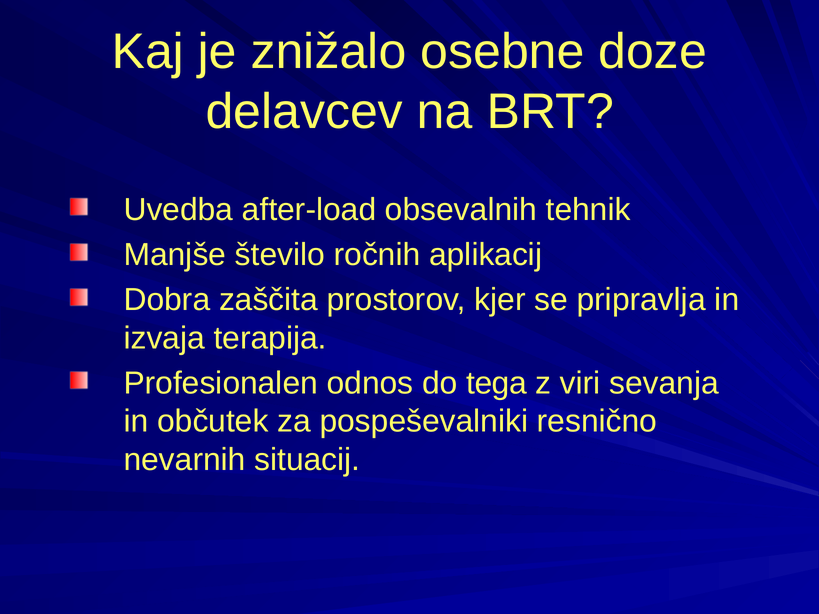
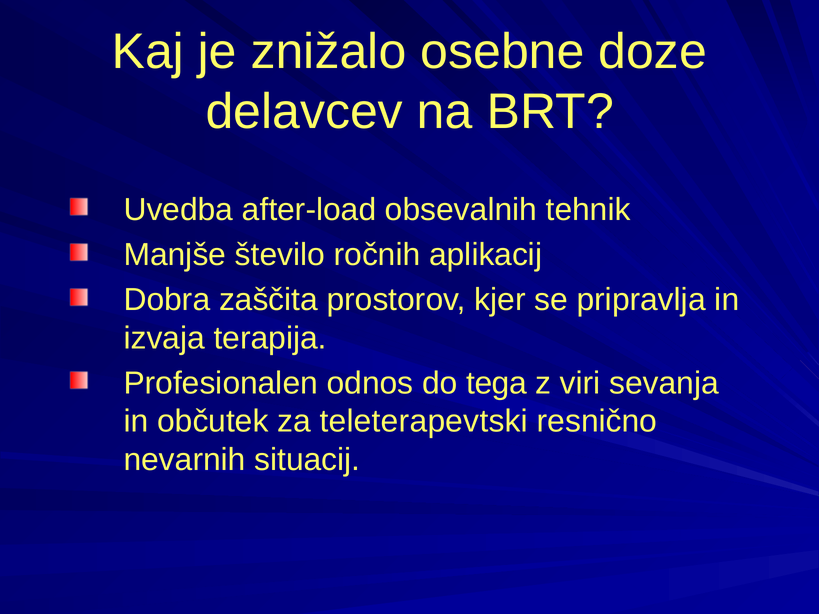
pospeševalniki: pospeševalniki -> teleterapevtski (424, 422)
